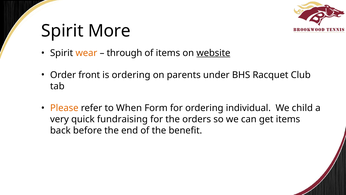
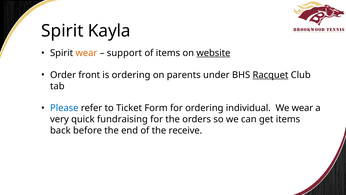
More: More -> Kayla (109, 31)
through: through -> support (124, 53)
Racquet underline: none -> present (270, 75)
Please colour: orange -> blue (64, 108)
When: When -> Ticket (129, 108)
We child: child -> wear (302, 108)
benefit: benefit -> receive (185, 130)
